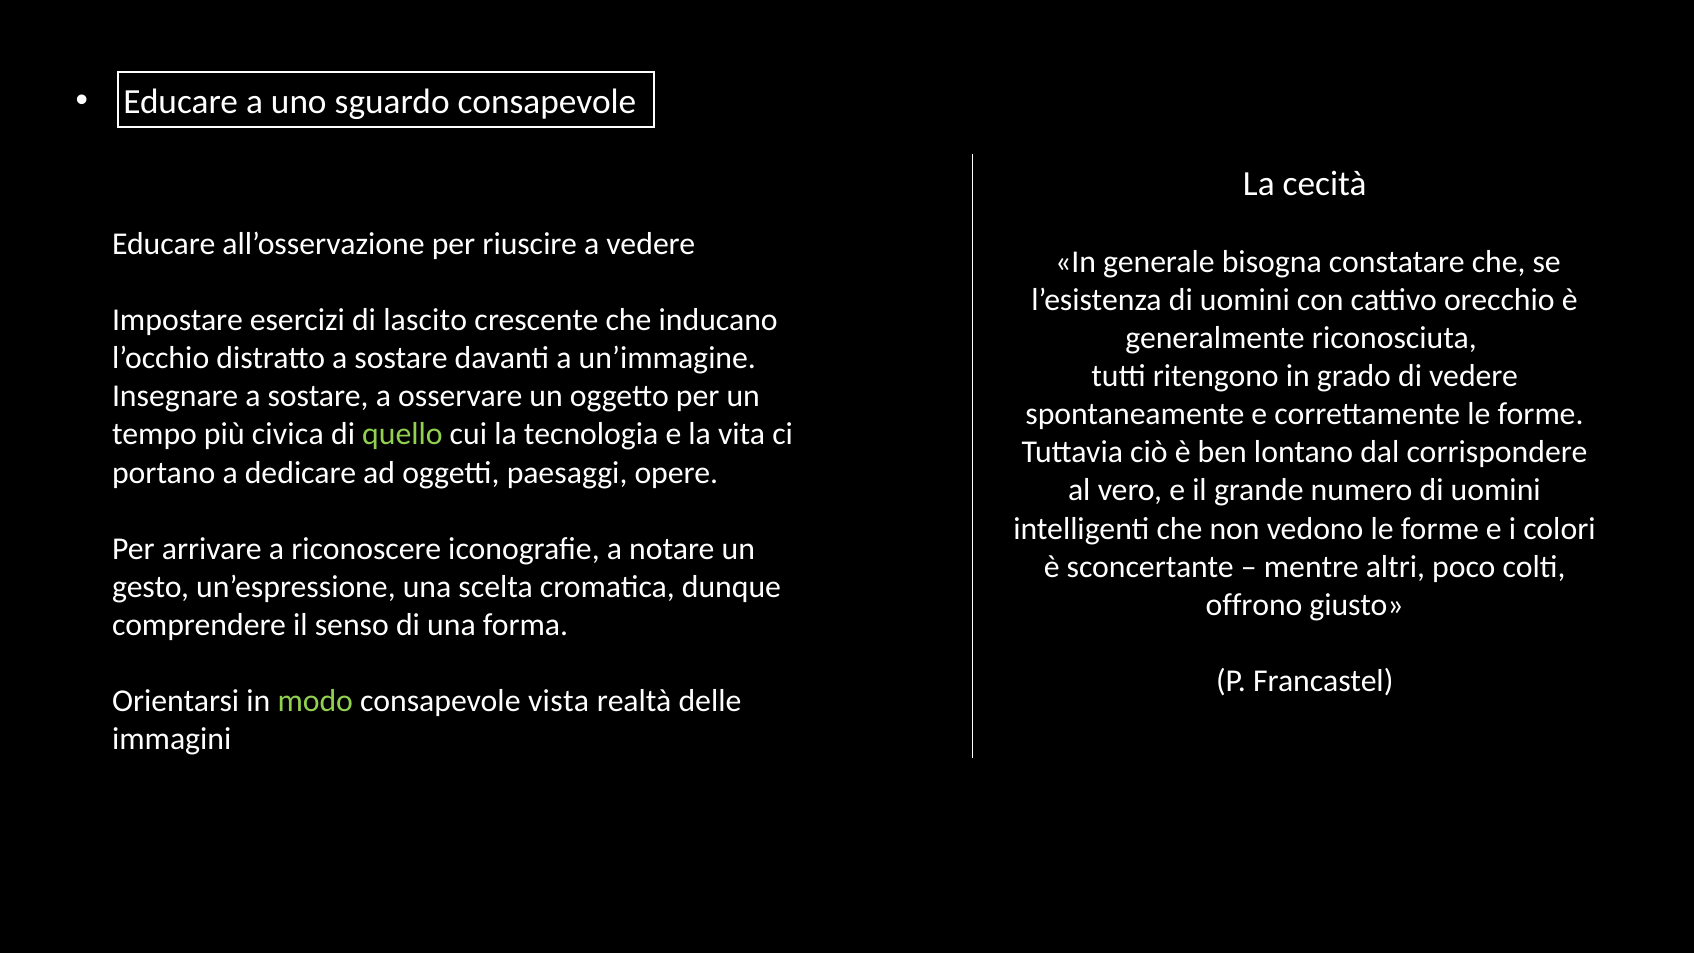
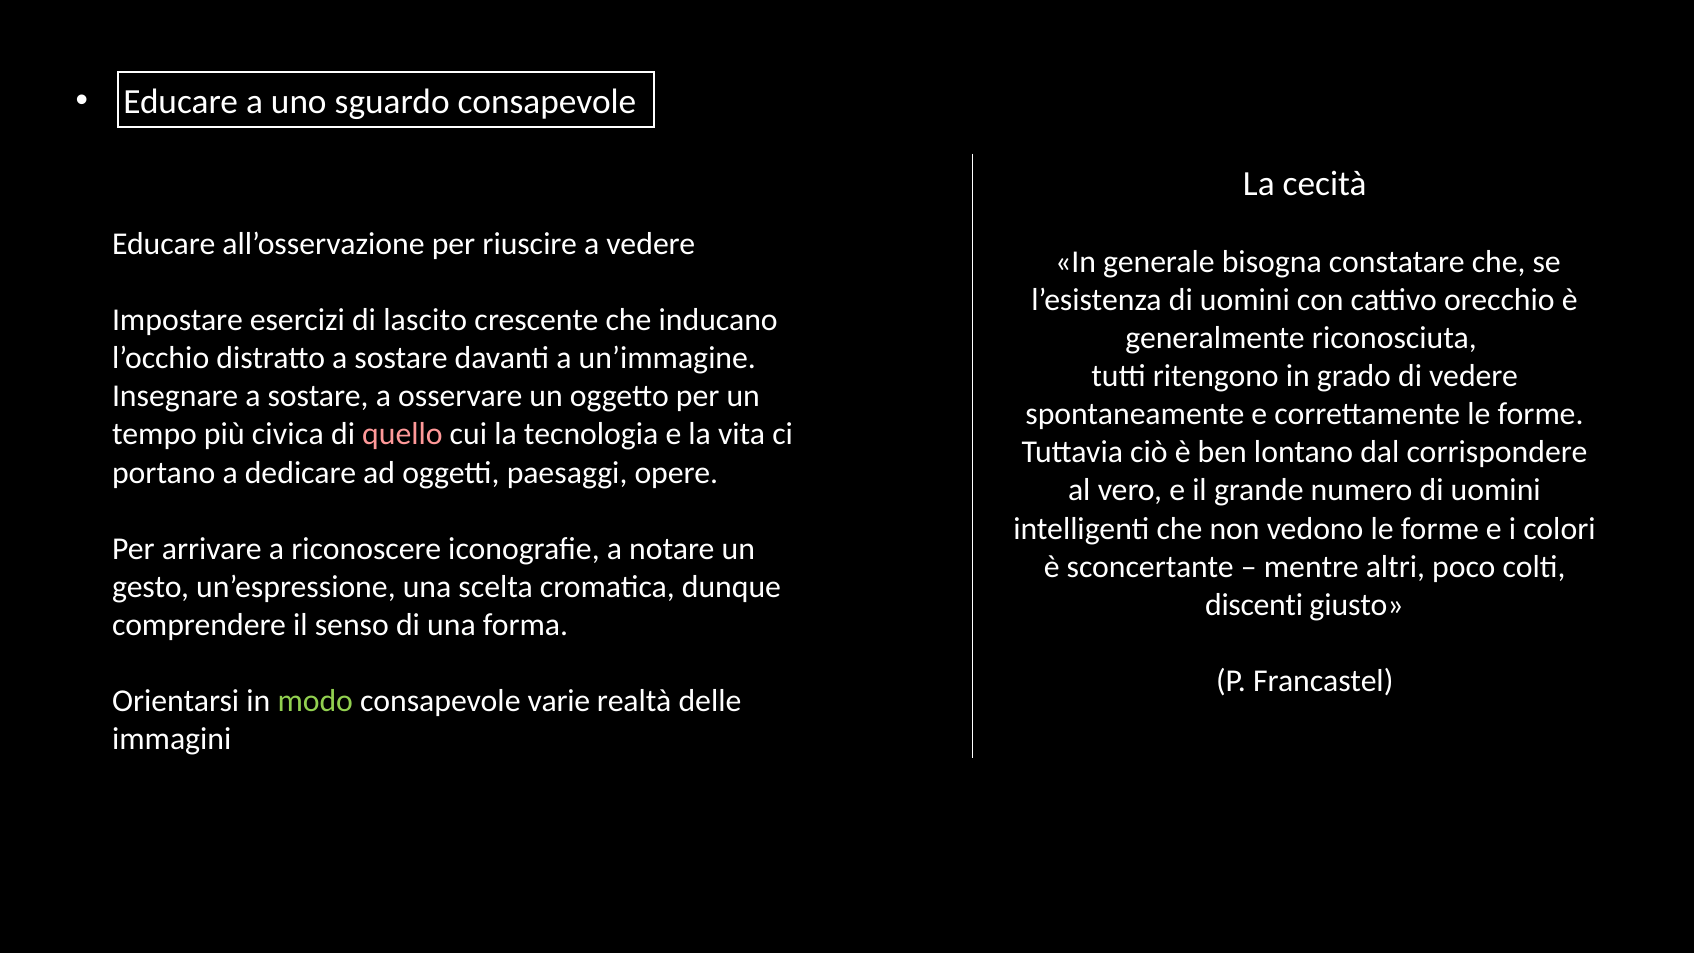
quello colour: light green -> pink (402, 434)
offrono: offrono -> discenti (1254, 605)
vista: vista -> varie (559, 701)
